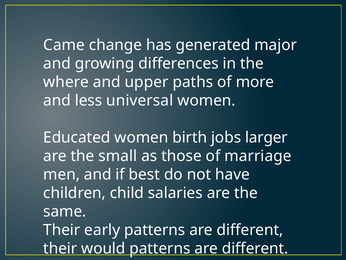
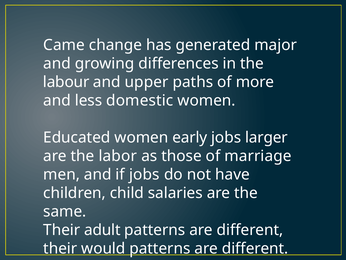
where: where -> labour (66, 82)
universal: universal -> domestic (140, 100)
birth: birth -> early (190, 137)
small: small -> labor (118, 156)
if best: best -> jobs (144, 174)
early: early -> adult (102, 230)
